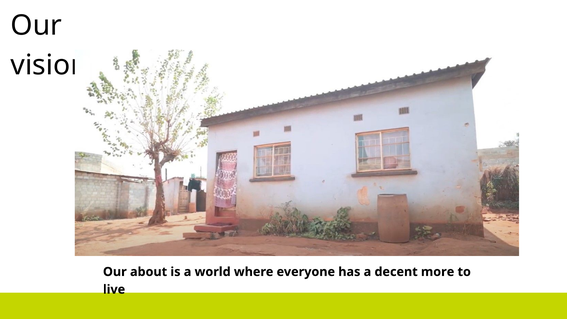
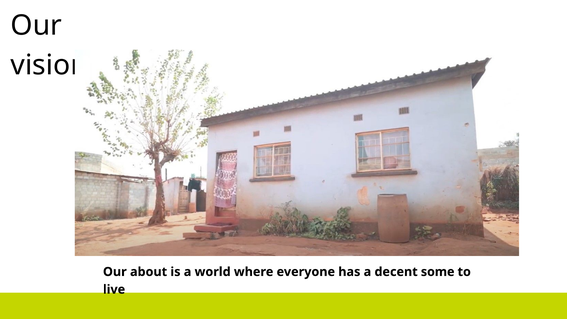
more: more -> some (438, 272)
